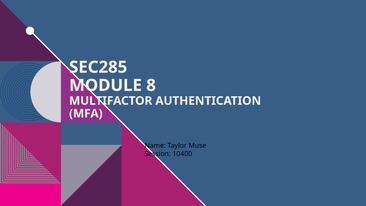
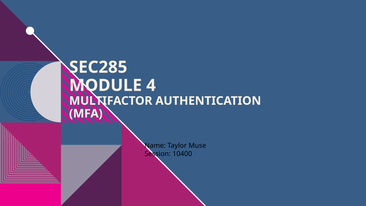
8: 8 -> 4 (151, 85)
